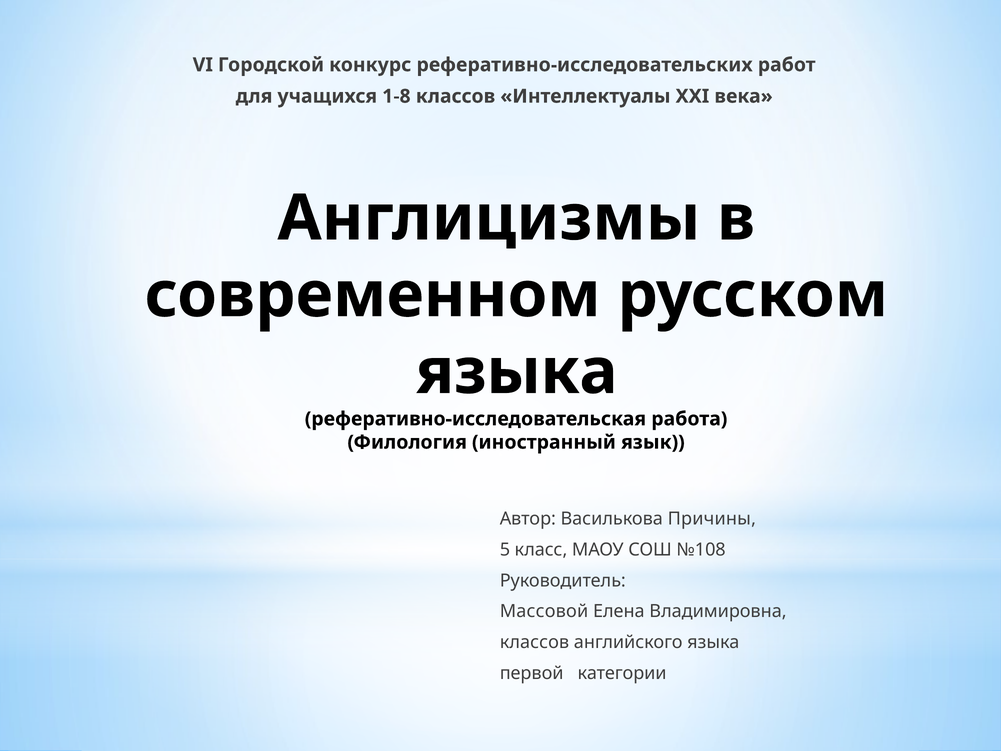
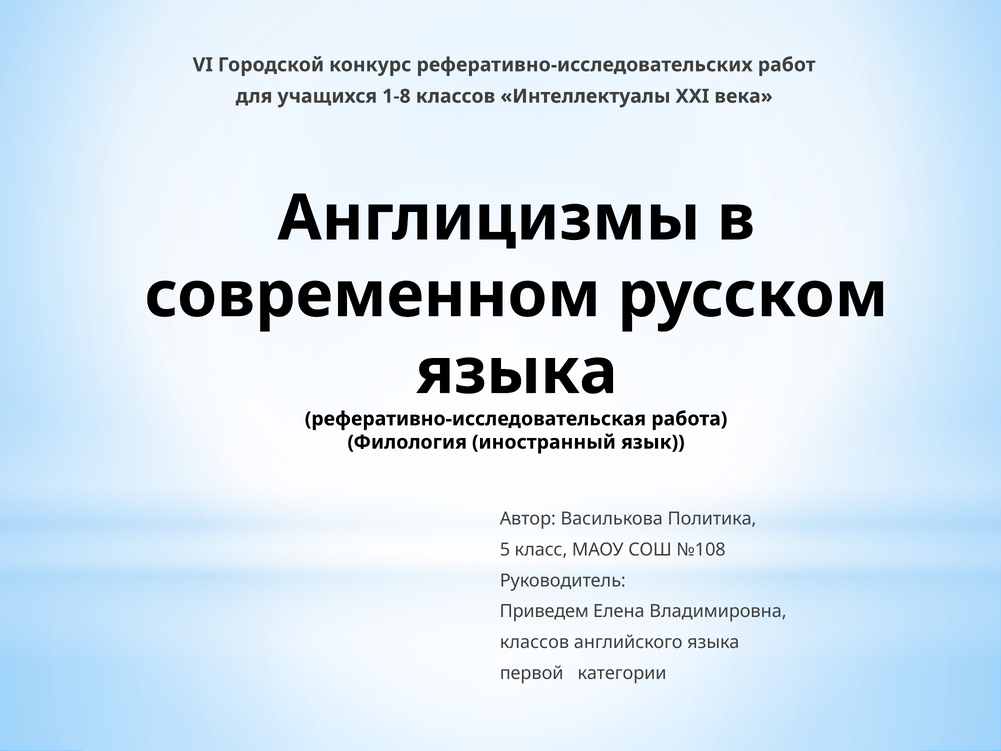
Причины: Причины -> Политика (712, 519)
Массовой: Массовой -> Приведем (544, 611)
